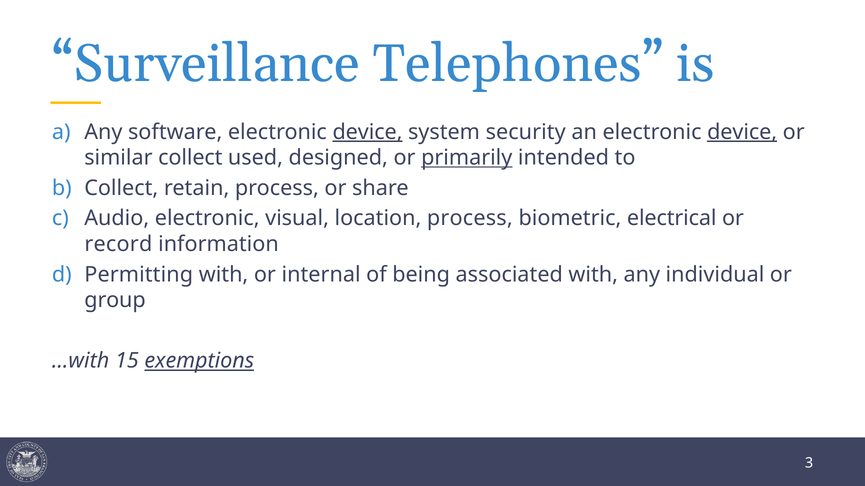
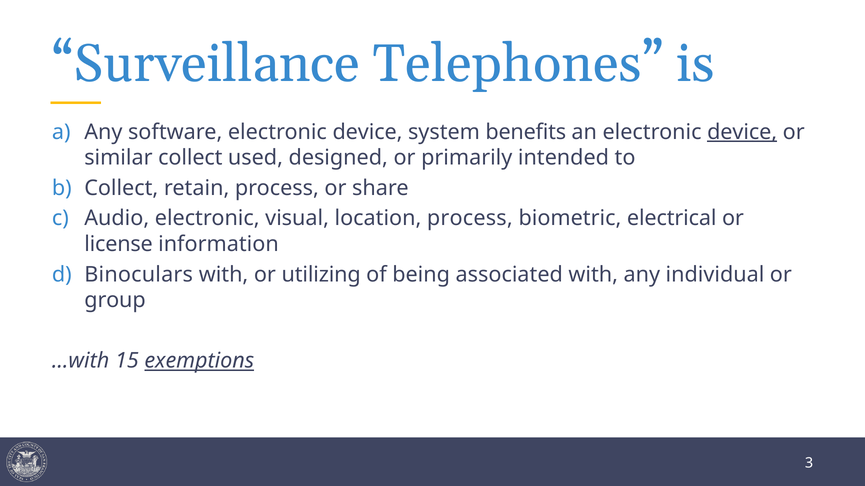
device underline: present -> none (368, 132)
security: security -> benefits (526, 132)
primarily underline: present -> none (467, 158)
record: record -> license (119, 244)
Permitting: Permitting -> Binoculars (139, 275)
internal: internal -> utilizing (321, 275)
